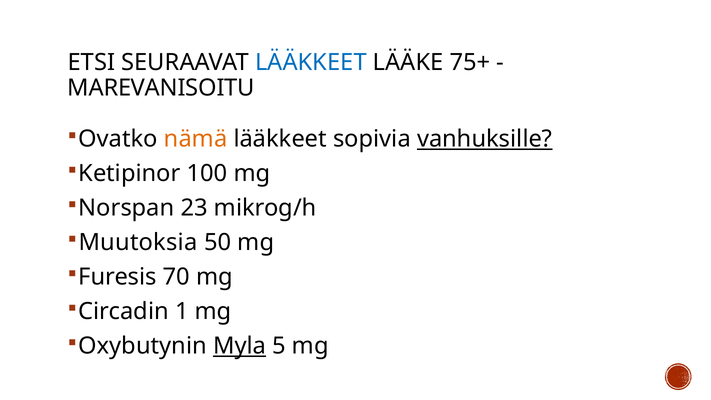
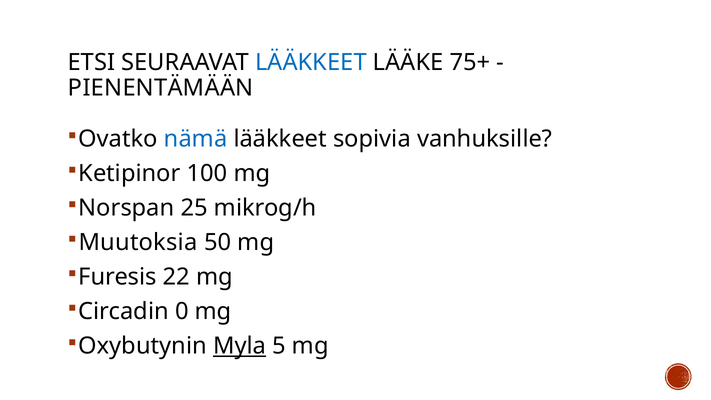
MAREVANISOITU: MAREVANISOITU -> PIENENTÄMÄÄN (161, 88)
nämä colour: orange -> blue (196, 139)
vanhuksille underline: present -> none (485, 139)
23: 23 -> 25 (194, 208)
70: 70 -> 22 (177, 277)
1: 1 -> 0 (182, 312)
